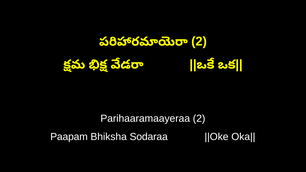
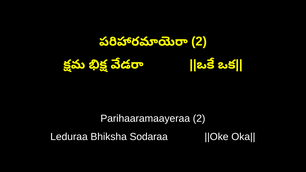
Paapam: Paapam -> Leduraa (69, 137)
